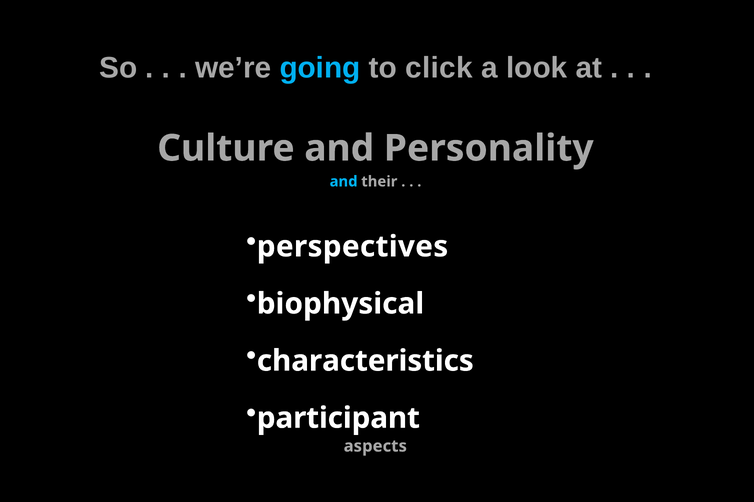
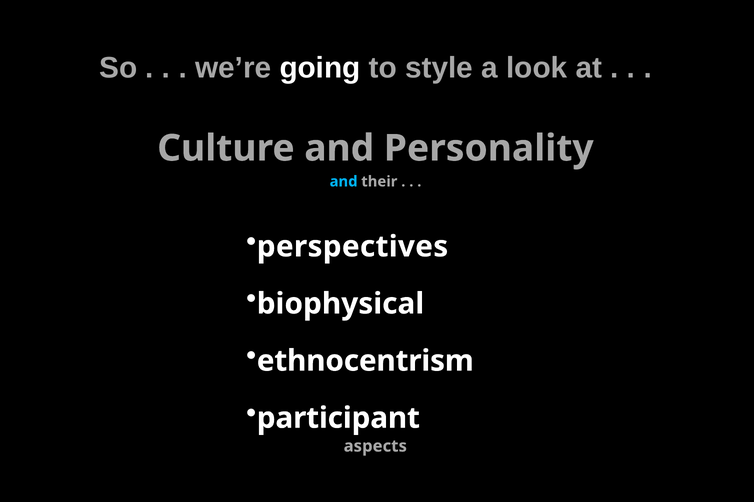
going colour: light blue -> white (320, 68)
click: click -> style (439, 68)
characteristics: characteristics -> ethnocentrism (365, 361)
